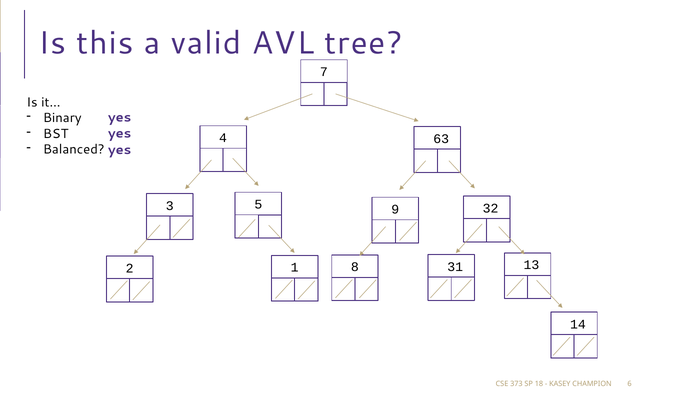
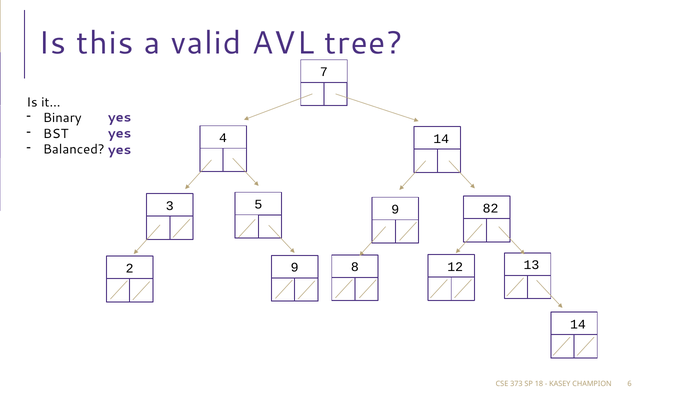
4 63: 63 -> 14 (441, 139)
32: 32 -> 82 (491, 208)
31: 31 -> 12 (455, 267)
2 1: 1 -> 9 (295, 267)
